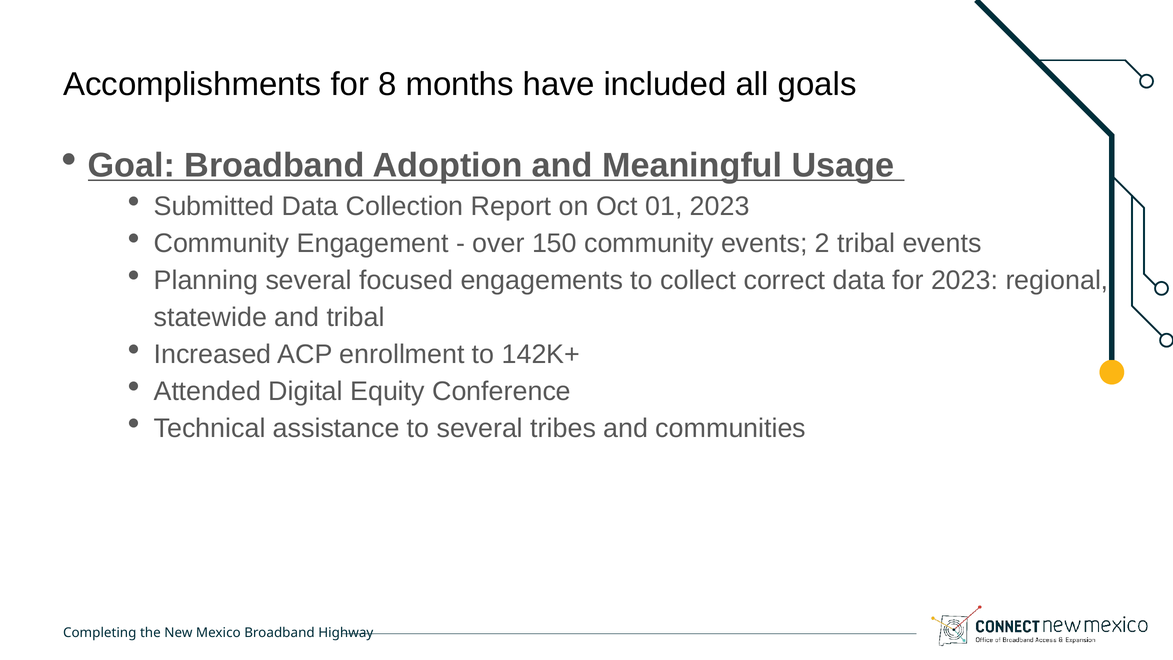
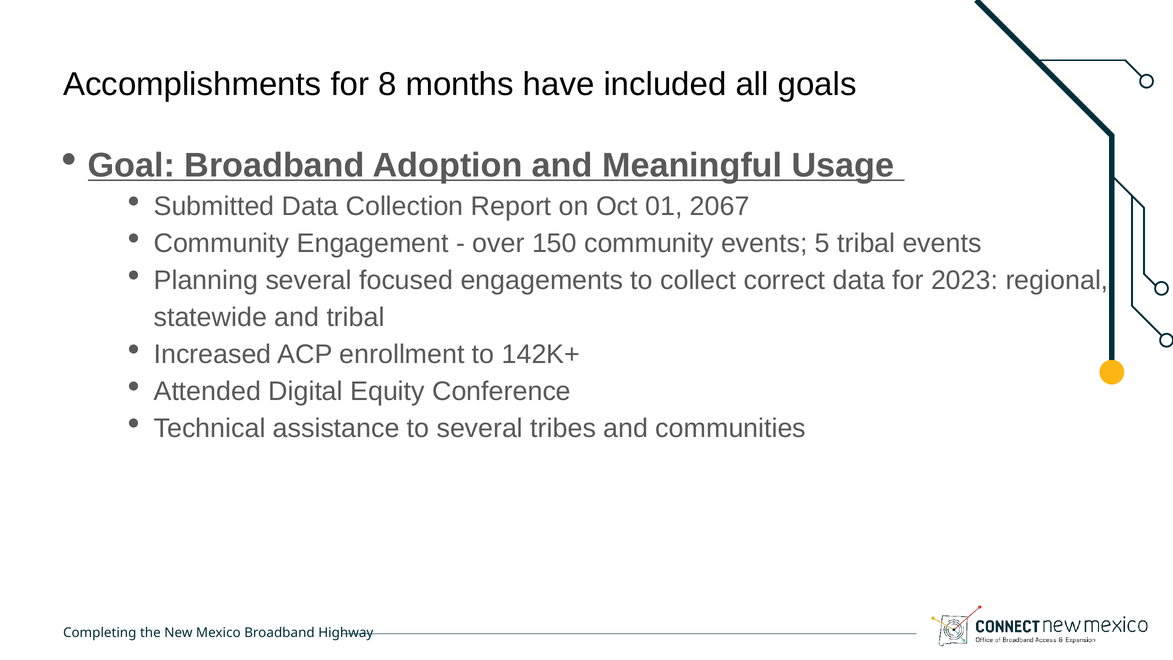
01 2023: 2023 -> 2067 (720, 206)
2: 2 -> 5 (822, 243)
